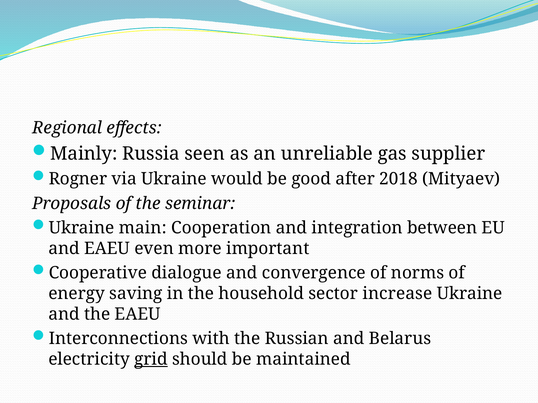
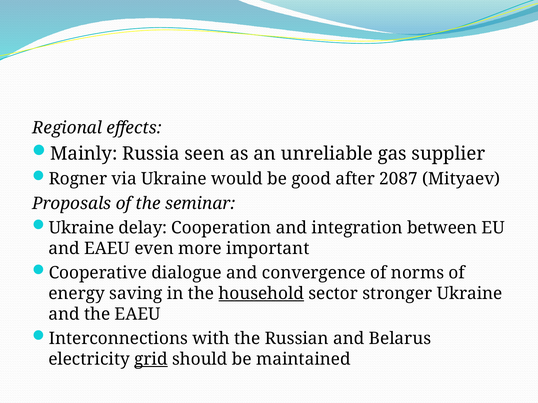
2018: 2018 -> 2087 (398, 179)
main: main -> delay (143, 228)
household underline: none -> present (261, 294)
increase: increase -> stronger (397, 294)
